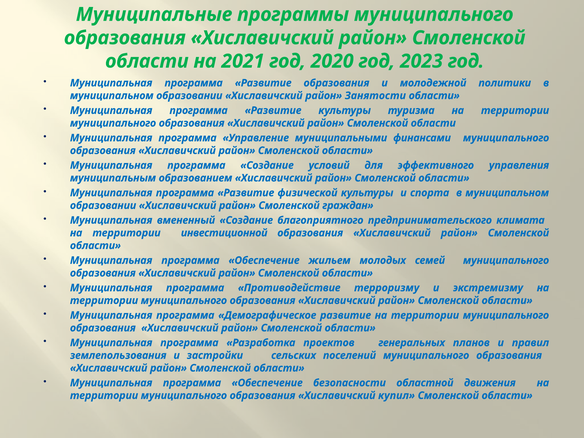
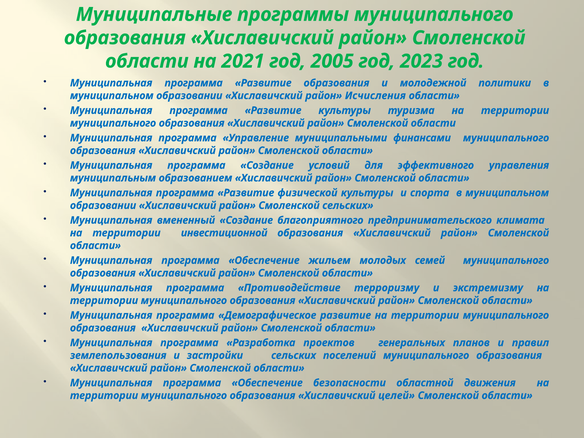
2020: 2020 -> 2005 (332, 61)
Занятости: Занятости -> Исчисления (375, 96)
Смоленской граждан: граждан -> сельских (348, 205)
купил: купил -> целей (397, 396)
